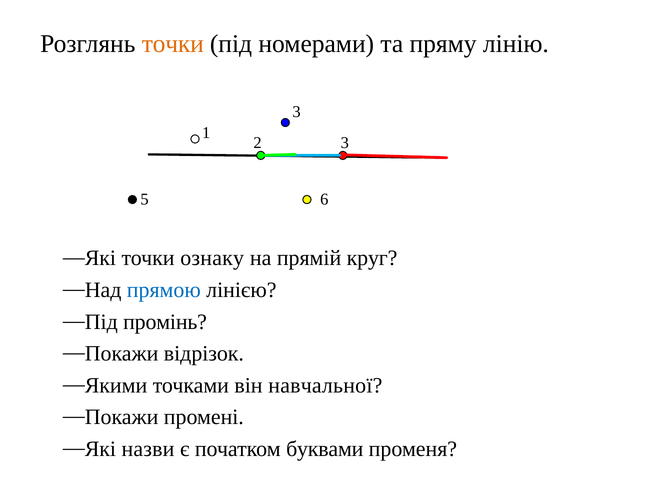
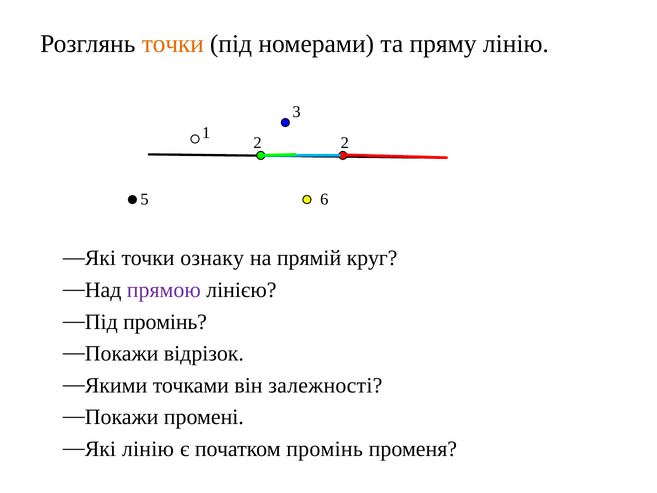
2 3: 3 -> 2 (345, 143)
прямою colour: blue -> purple (164, 290)
навчальної: навчальної -> залежності (325, 385)
назви: назви -> лінію (148, 449)
початком буквами: буквами -> промінь (325, 449)
